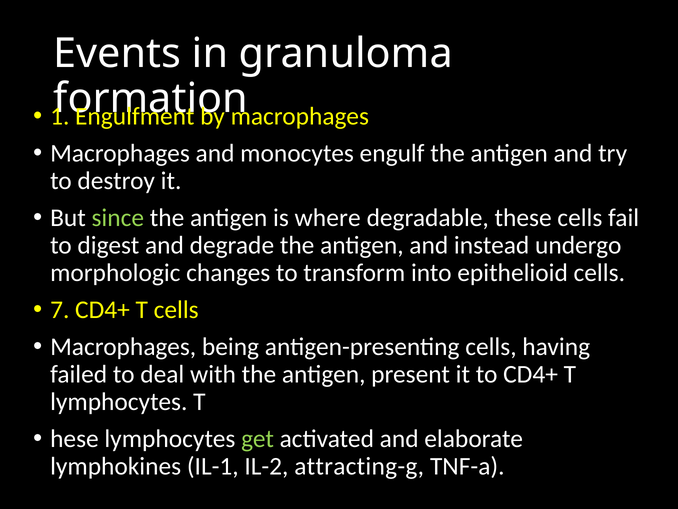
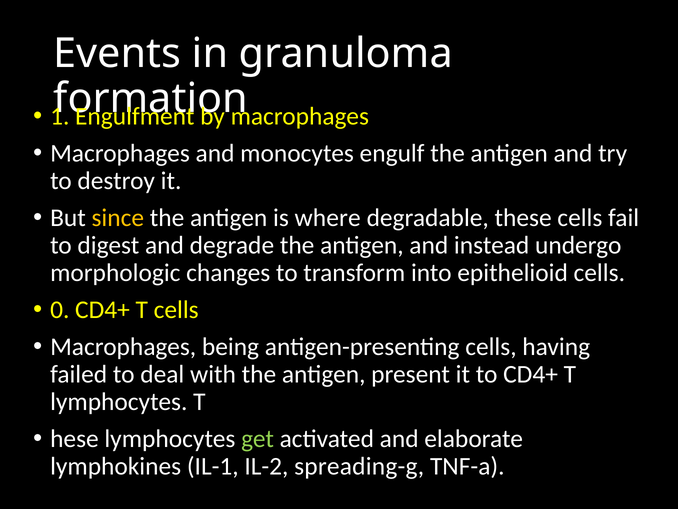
since colour: light green -> yellow (118, 218)
7: 7 -> 0 (60, 310)
attracting-g: attracting-g -> spreading-g (359, 466)
